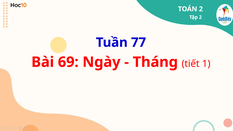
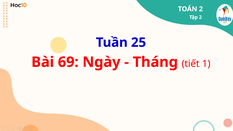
77: 77 -> 25 (139, 42)
